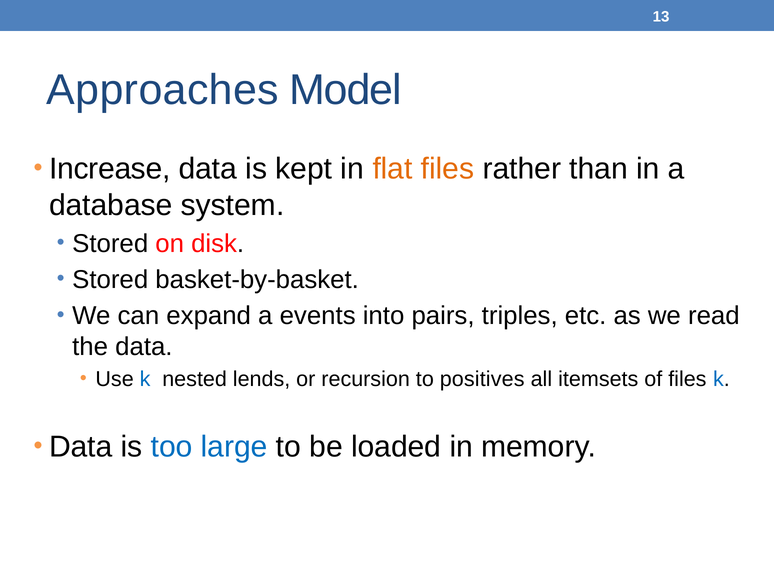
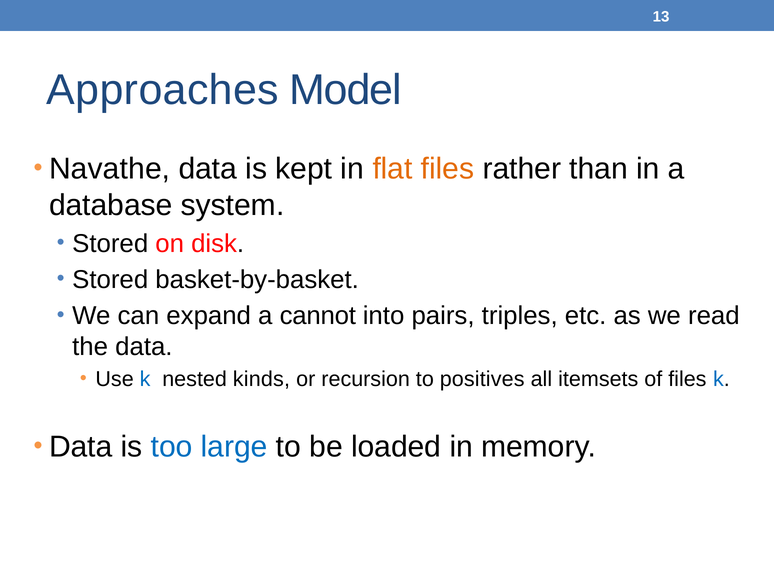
Increase: Increase -> Navathe (110, 169)
events: events -> cannot (318, 316)
lends: lends -> kinds (261, 379)
